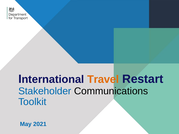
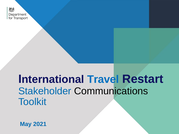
Travel colour: orange -> blue (103, 80)
